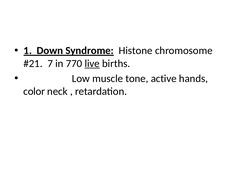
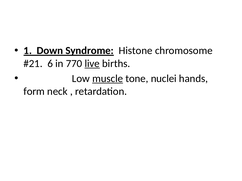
7: 7 -> 6 (50, 64)
muscle underline: none -> present (108, 79)
active: active -> nuclei (164, 79)
color: color -> form (34, 92)
